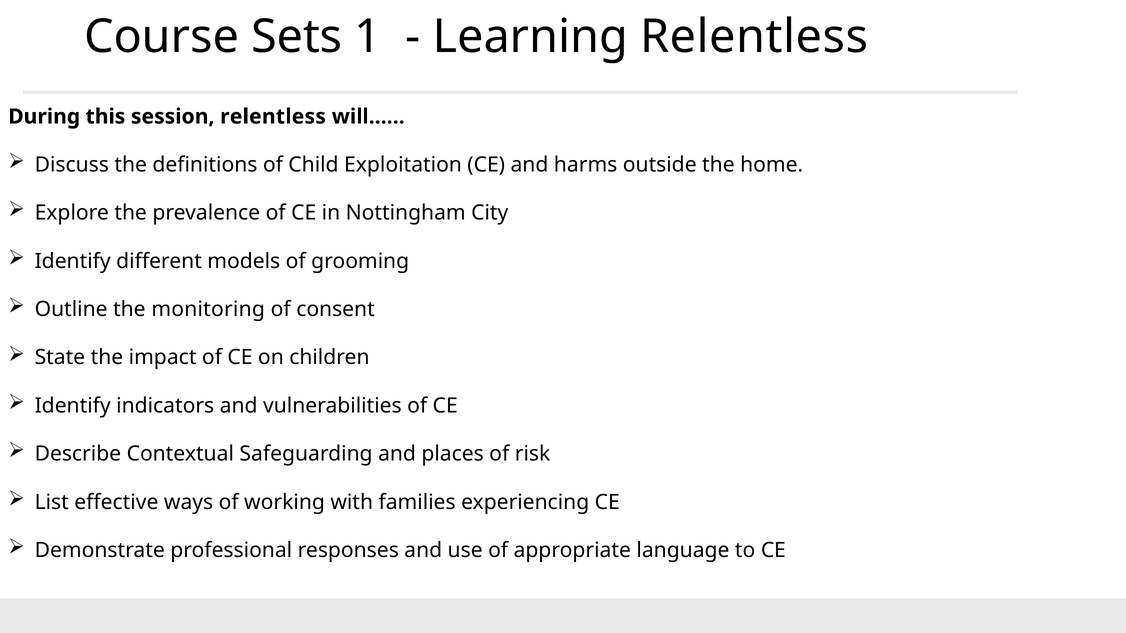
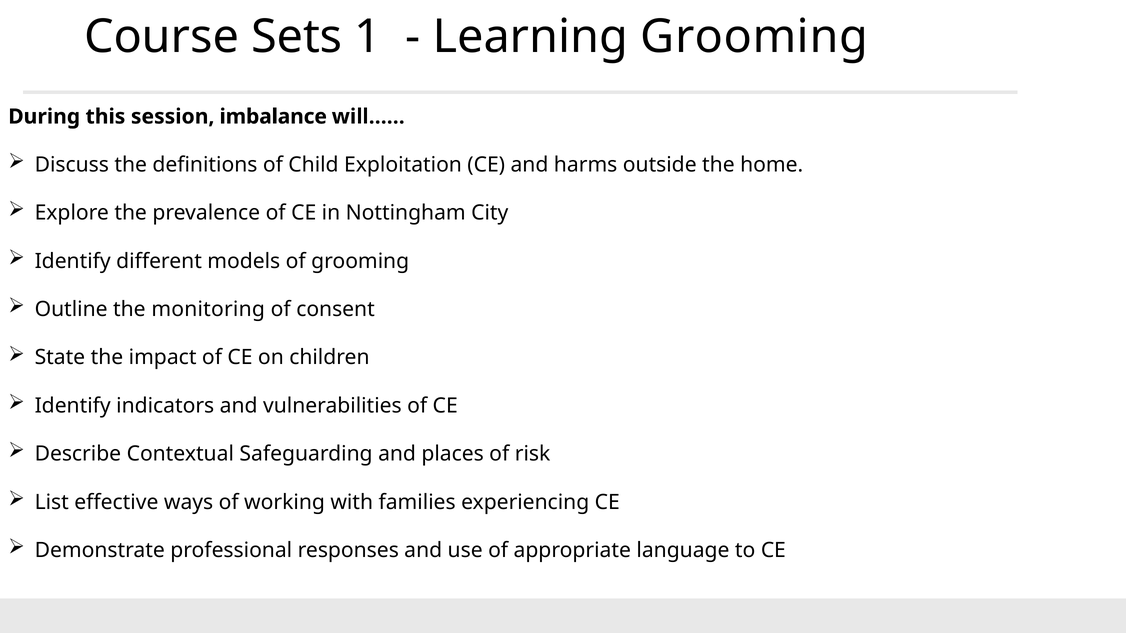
Learning Relentless: Relentless -> Grooming (754, 37)
session relentless: relentless -> imbalance (273, 117)
